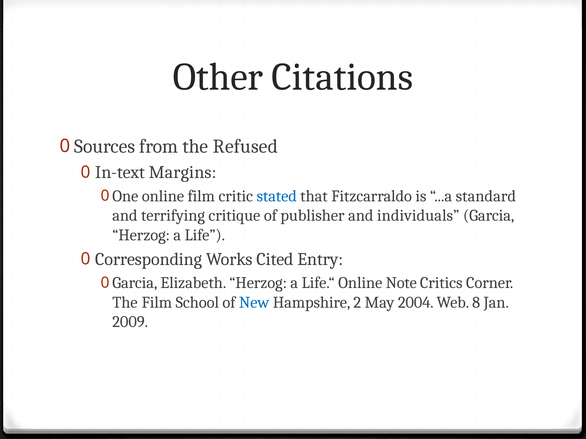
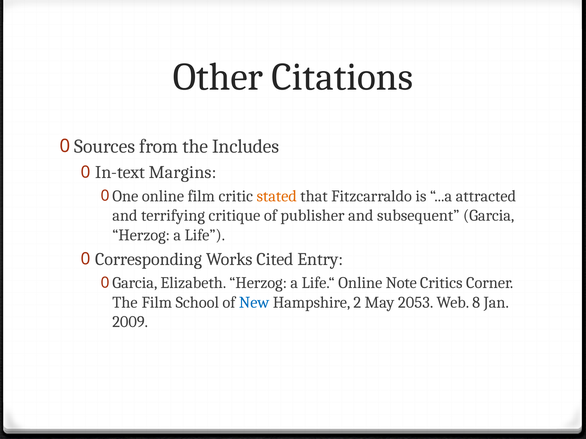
Refused: Refused -> Includes (246, 147)
stated colour: blue -> orange (277, 196)
standard: standard -> attracted (486, 196)
individuals: individuals -> subsequent (418, 216)
2004: 2004 -> 2053 (416, 303)
